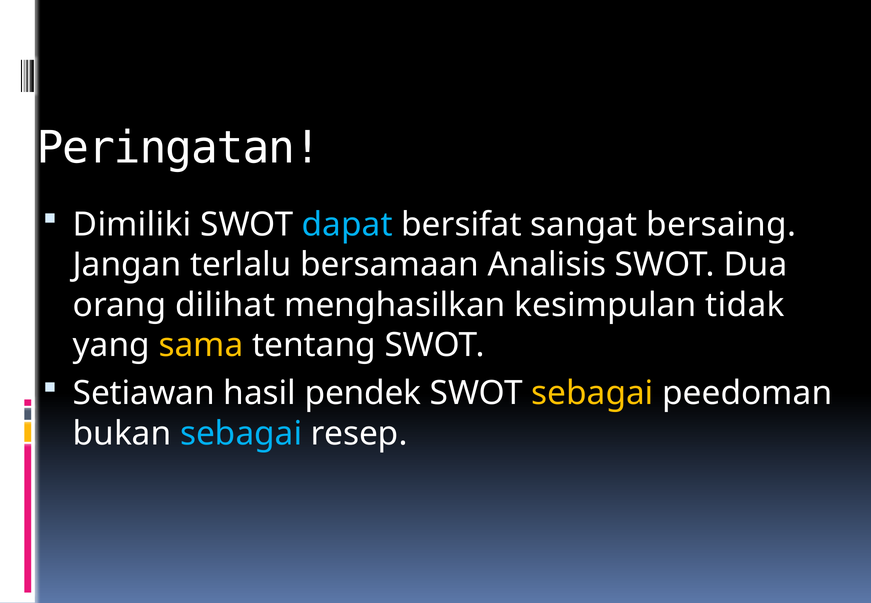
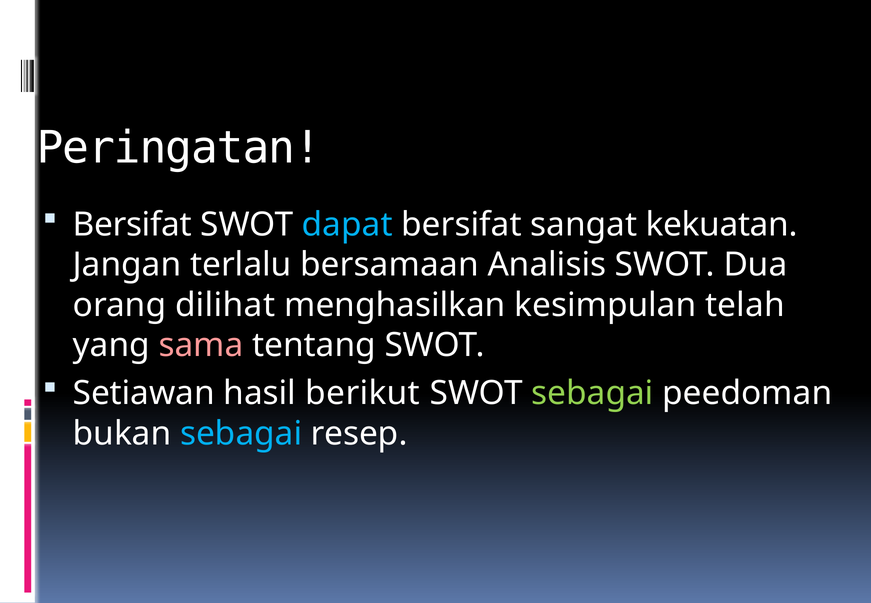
Dimiliki: Dimiliki -> Bersifat (132, 225)
bersaing: bersaing -> kekuatan (722, 225)
tidak: tidak -> telah (745, 305)
sama colour: yellow -> pink (201, 345)
pendek: pendek -> berikut (363, 393)
sebagai colour: yellow -> light green (592, 393)
